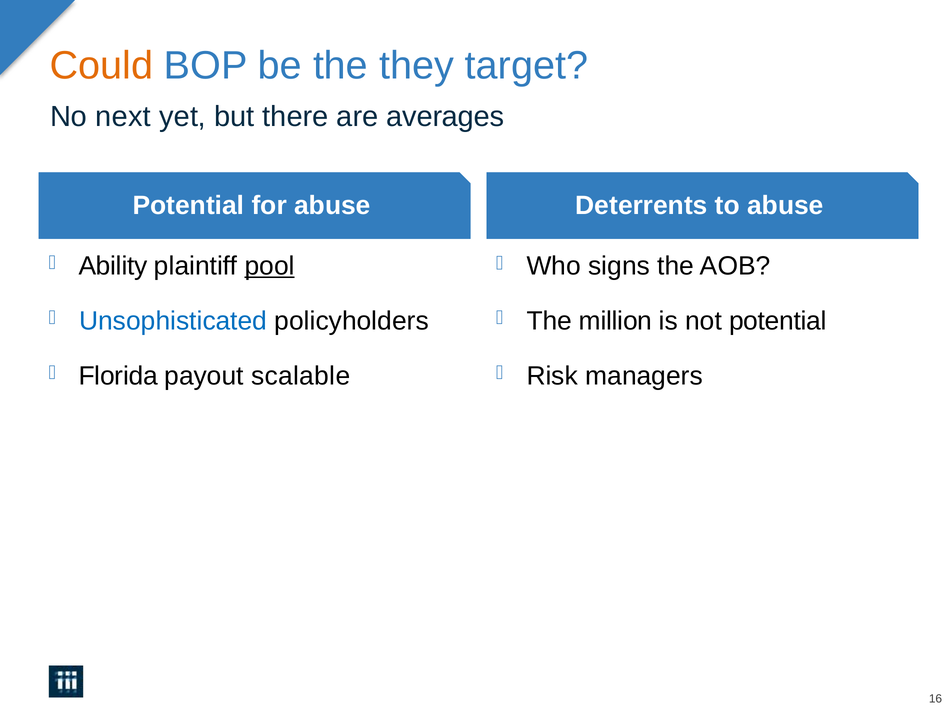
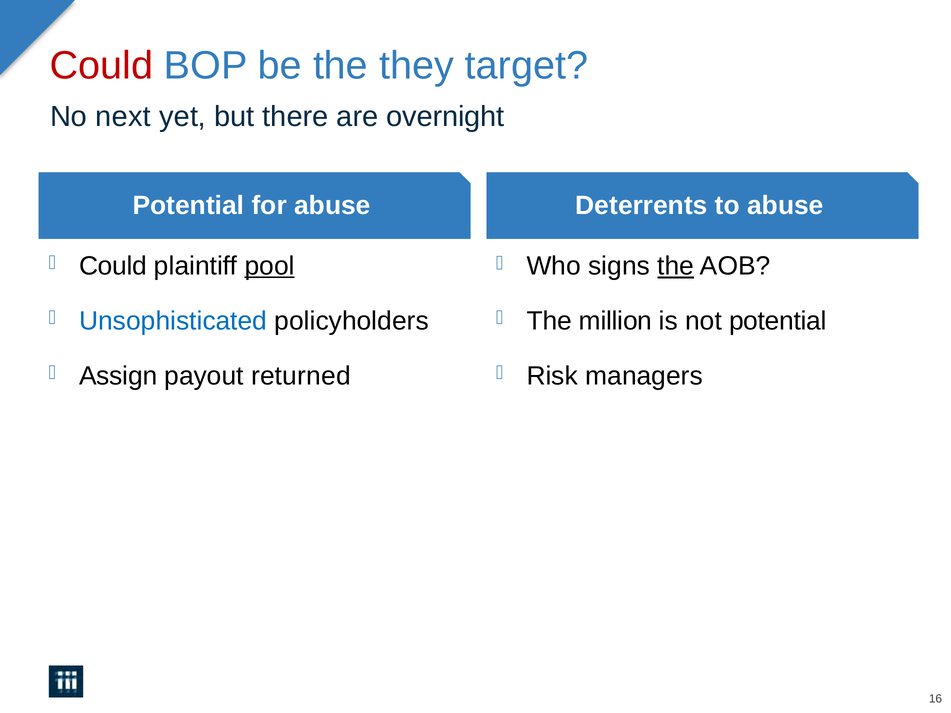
Could colour: orange -> red (101, 66)
averages: averages -> overnight (445, 117)
Ability: Ability -> Could (113, 266)
the underline: none -> present (676, 266)
Florida: Florida -> Assign (118, 376)
scalable: scalable -> returned (301, 376)
